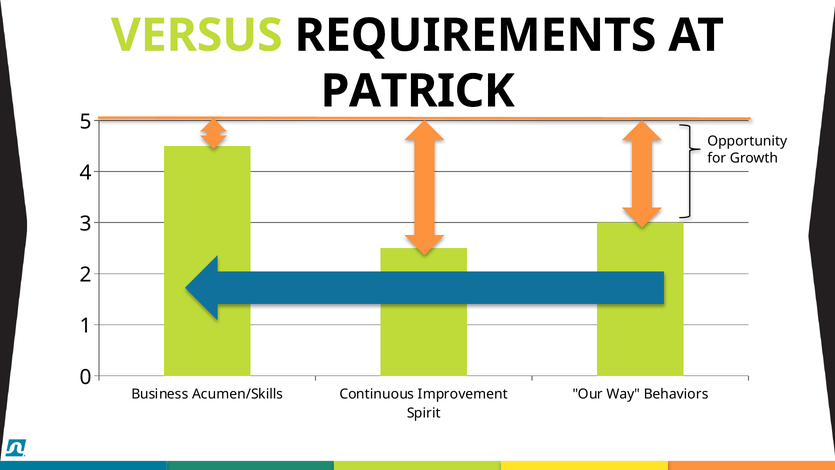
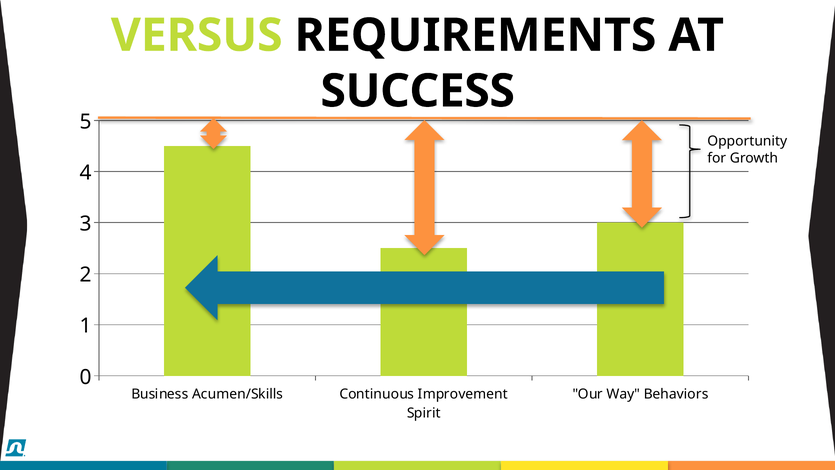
PATRICK: PATRICK -> SUCCESS (418, 91)
